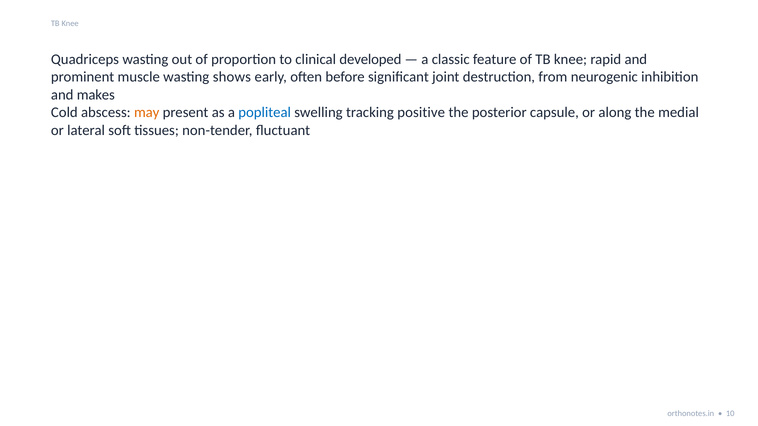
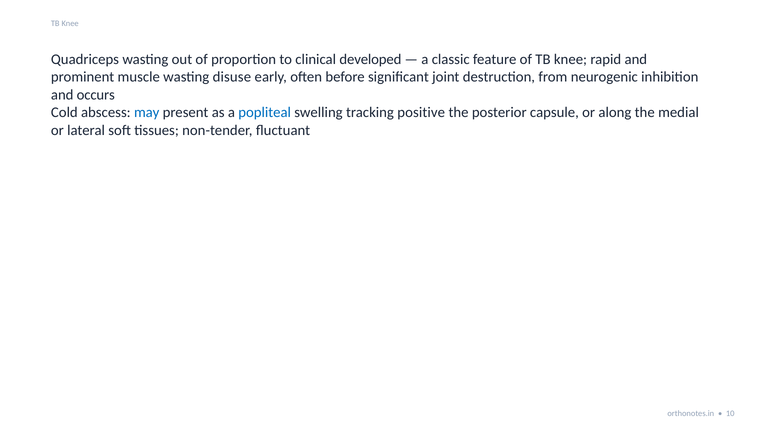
shows: shows -> disuse (232, 77)
makes: makes -> occurs (96, 95)
may colour: orange -> blue (147, 113)
